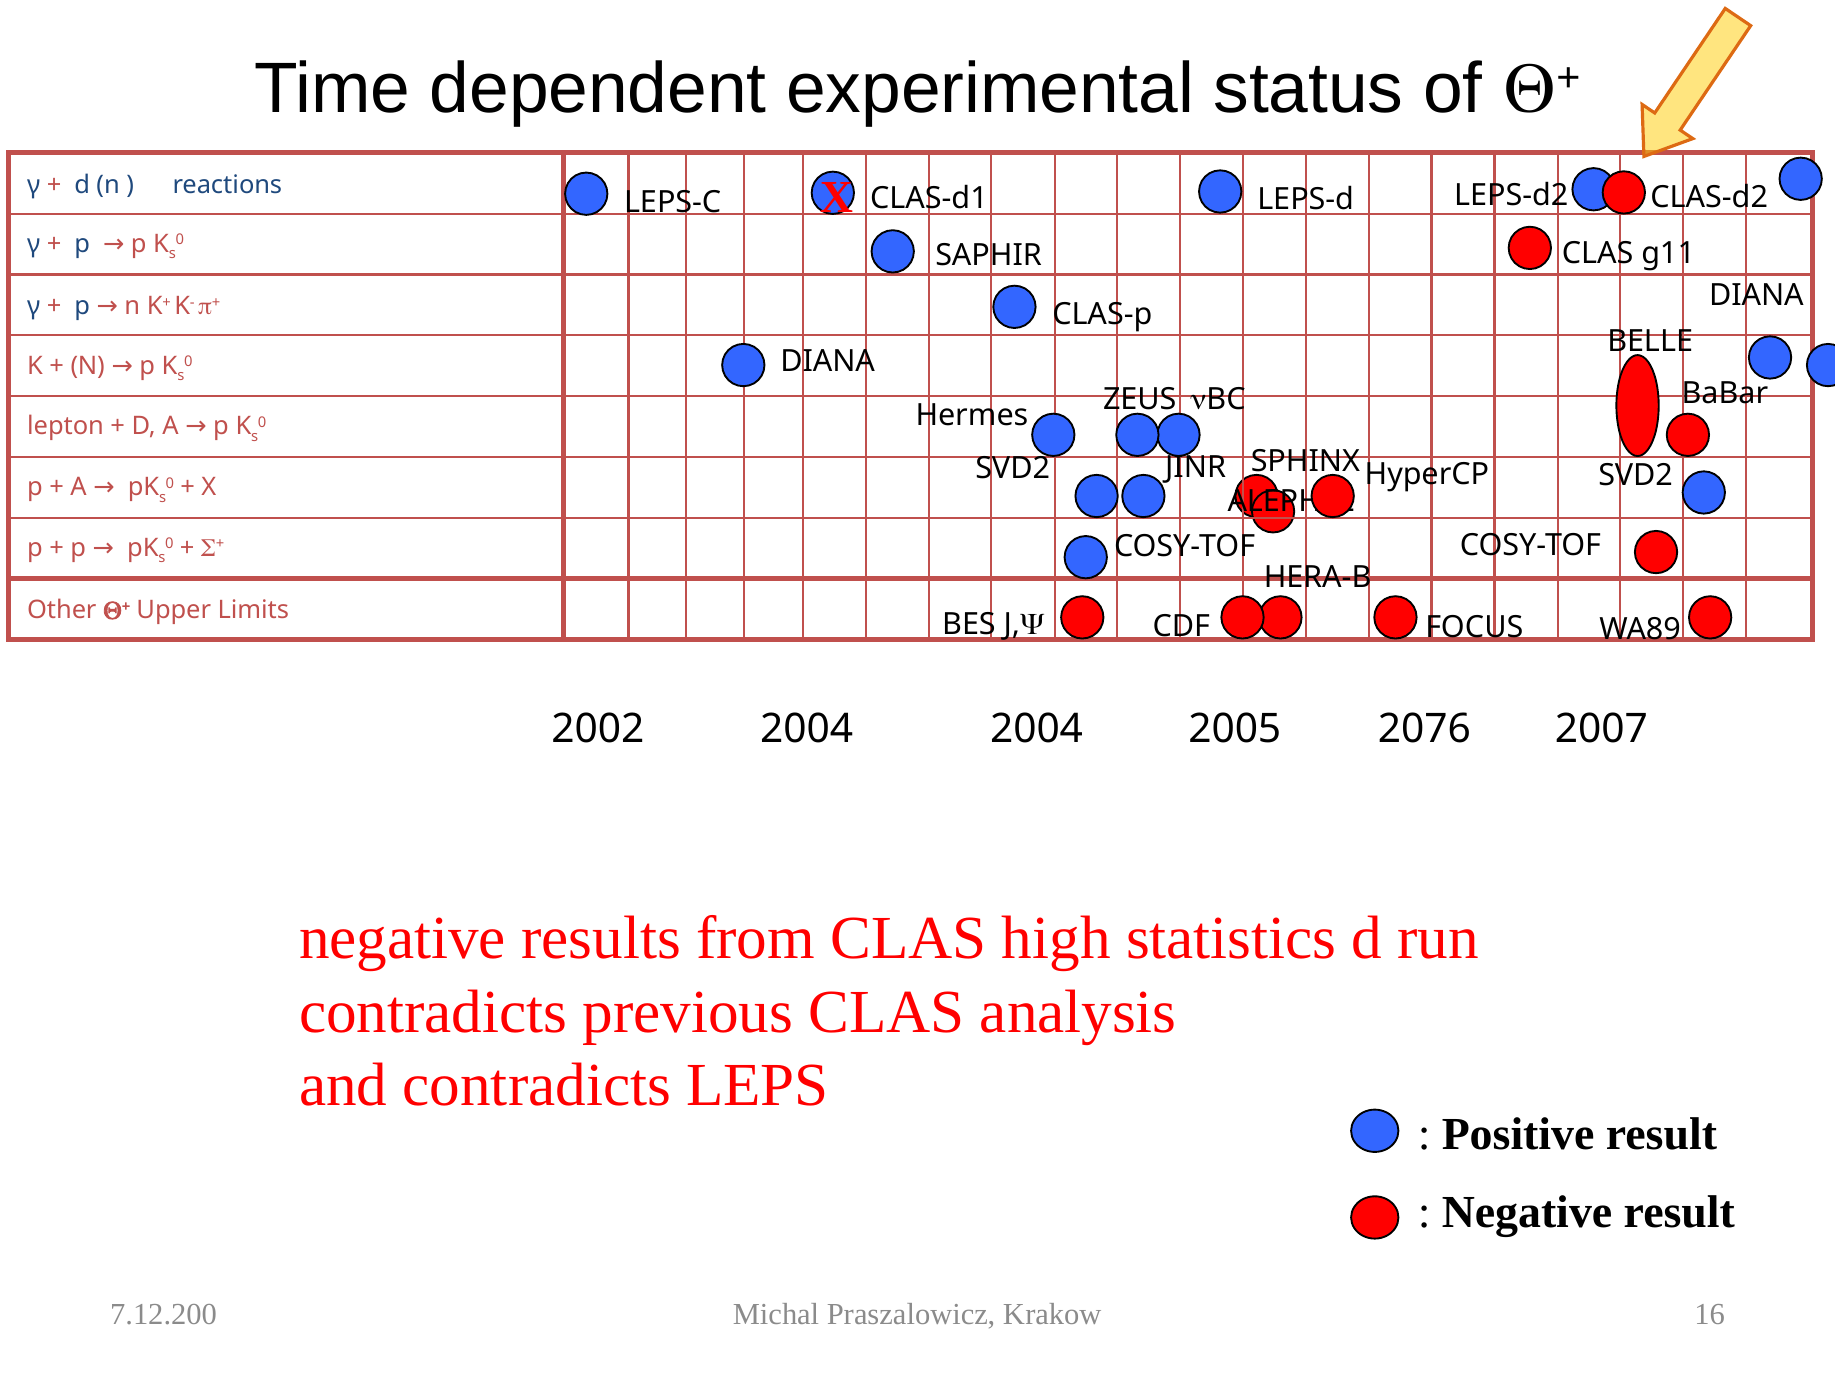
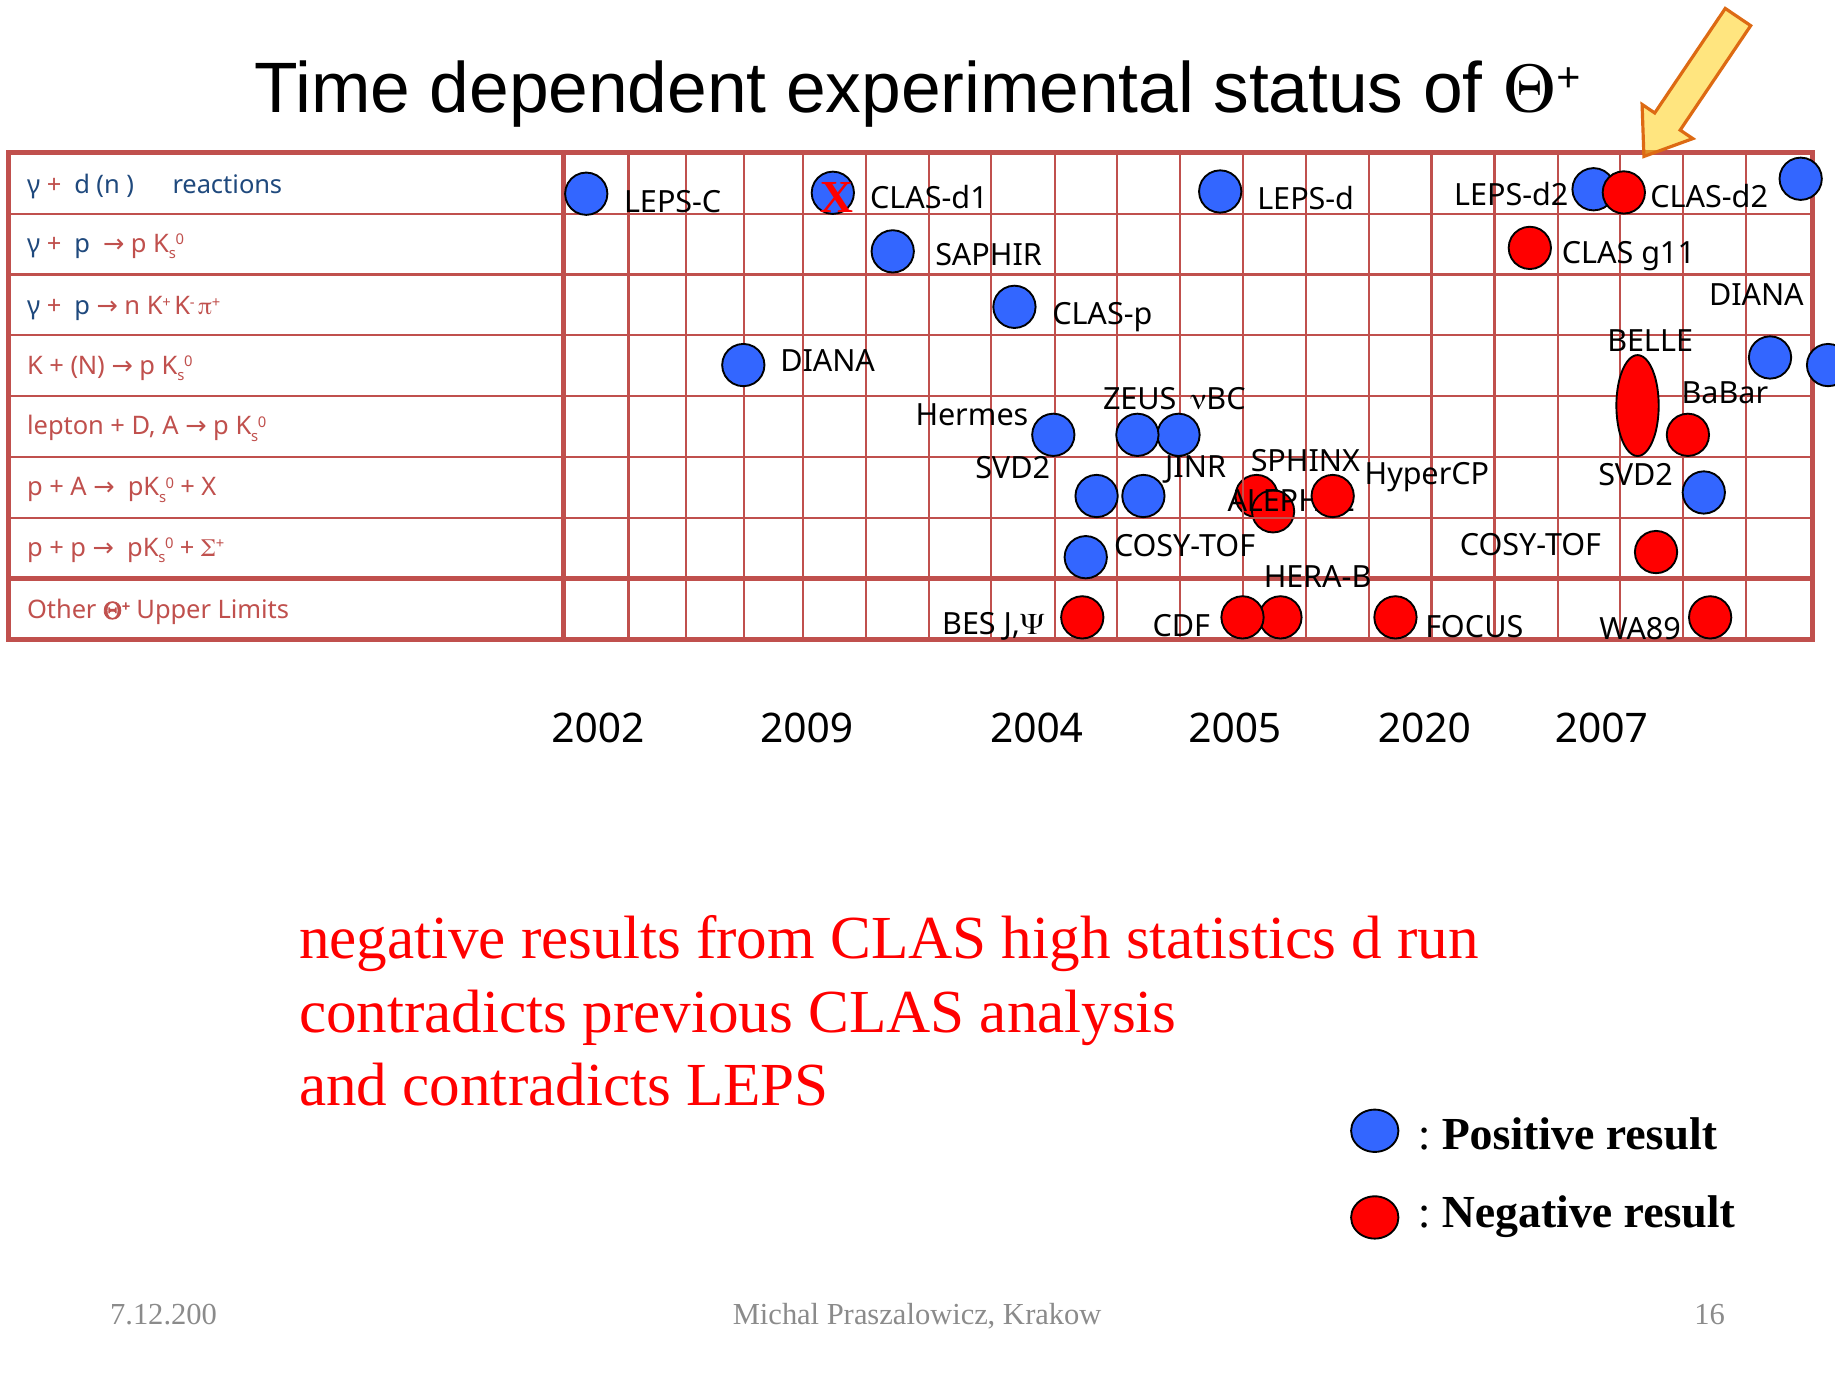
2002 2004: 2004 -> 2009 (807, 730)
2076: 2076 -> 2020 (1424, 730)
